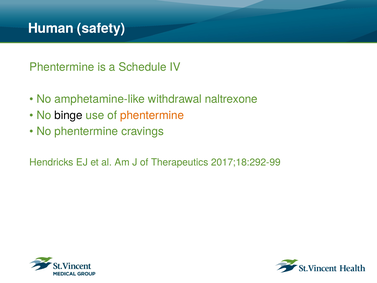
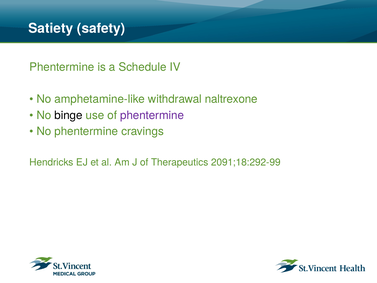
Human: Human -> Satiety (51, 28)
phentermine colour: orange -> purple (152, 115)
2017;18:292‐99: 2017;18:292‐99 -> 2091;18:292‐99 (246, 162)
